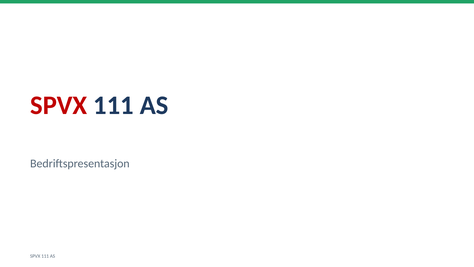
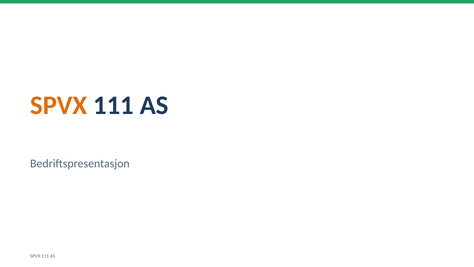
SPVX colour: red -> orange (59, 105)
